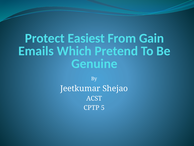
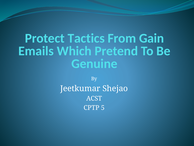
Easiest: Easiest -> Tactics (86, 38)
